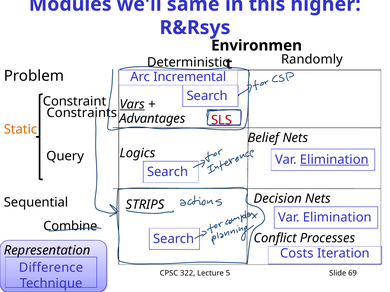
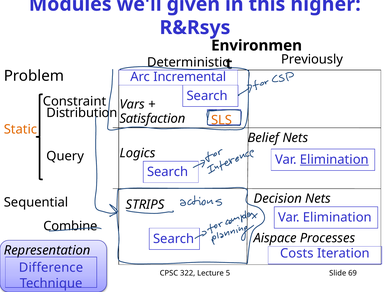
same: same -> given (193, 4)
Randomly: Randomly -> Previously (312, 59)
Vars underline: present -> none (132, 104)
Constraints: Constraints -> Distribution (82, 113)
Advantages: Advantages -> Satisfaction (152, 119)
SLS colour: red -> orange (222, 120)
Conflict: Conflict -> Aispace (275, 239)
